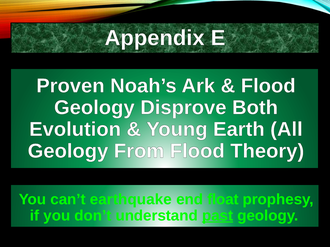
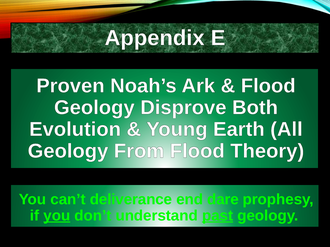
earthquake: earthquake -> deliverance (131, 200)
float: float -> dare (223, 200)
you underline: none -> present (57, 216)
